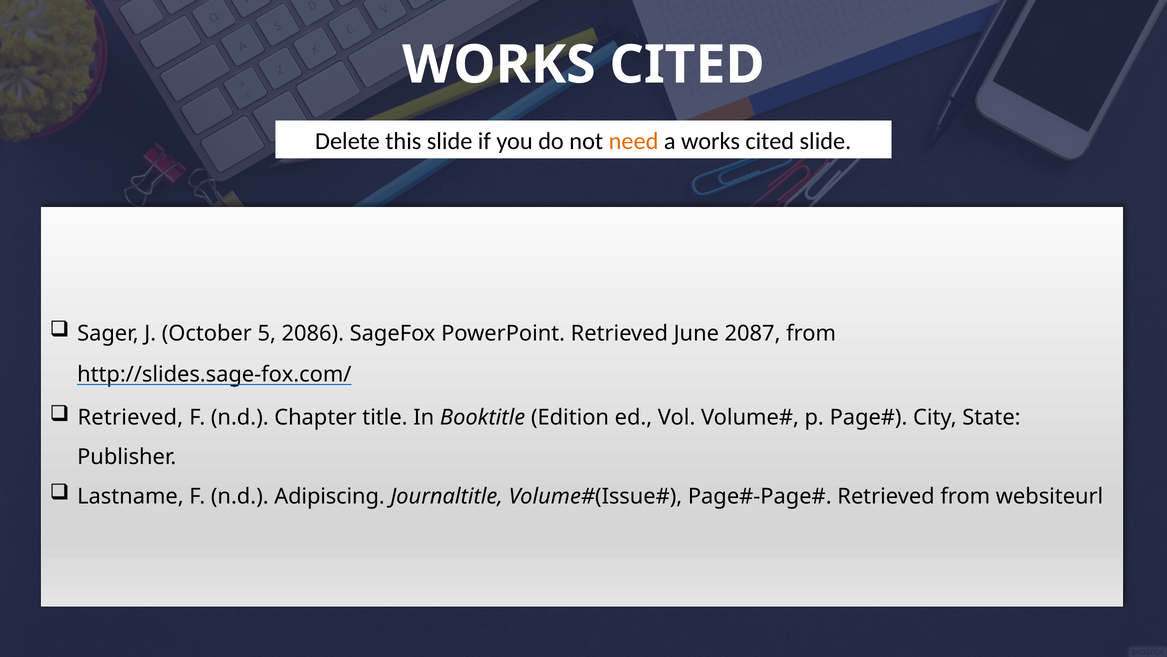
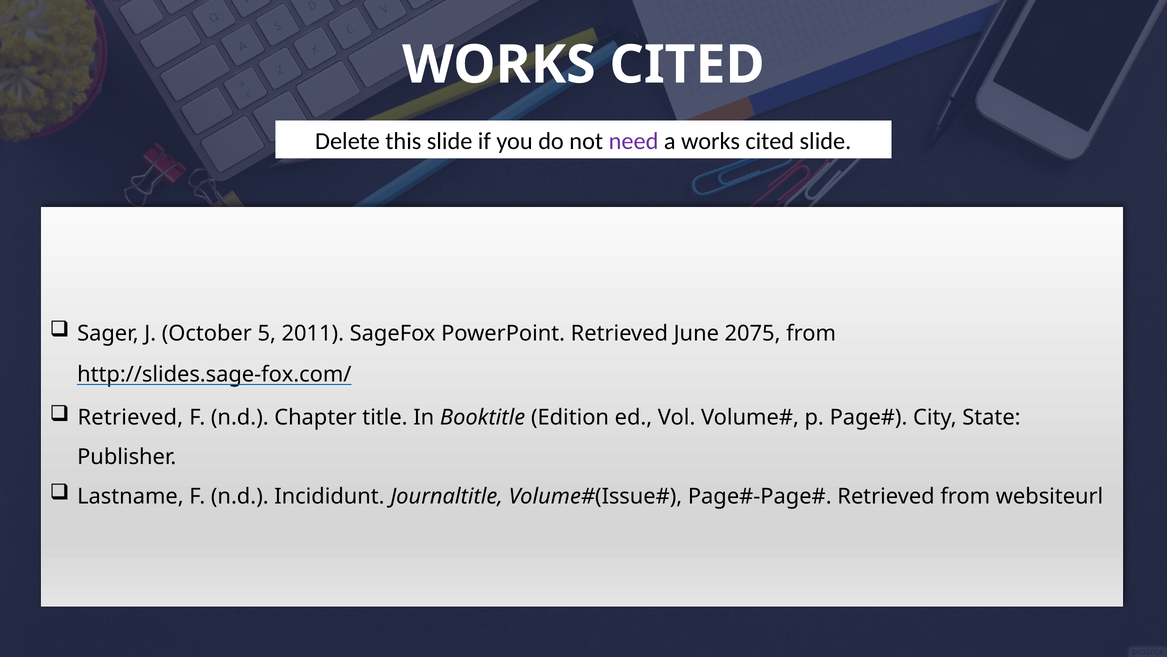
need colour: orange -> purple (634, 141)
2086: 2086 -> 2011 (313, 333)
2087: 2087 -> 2075 (753, 333)
Adipiscing: Adipiscing -> Incididunt (329, 496)
